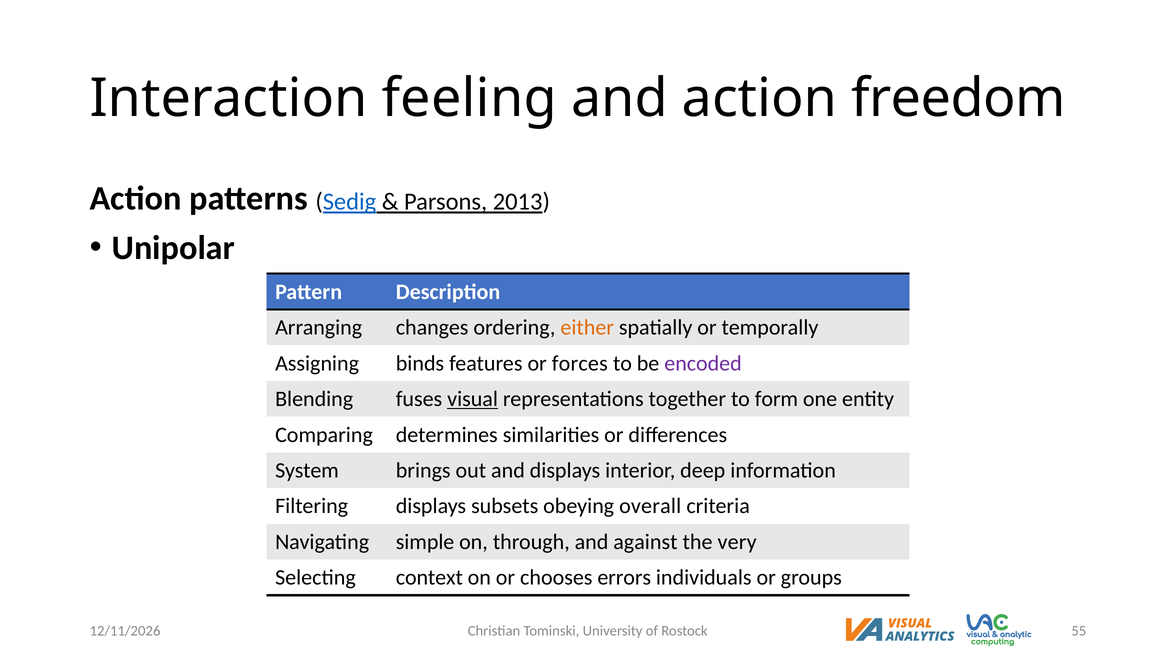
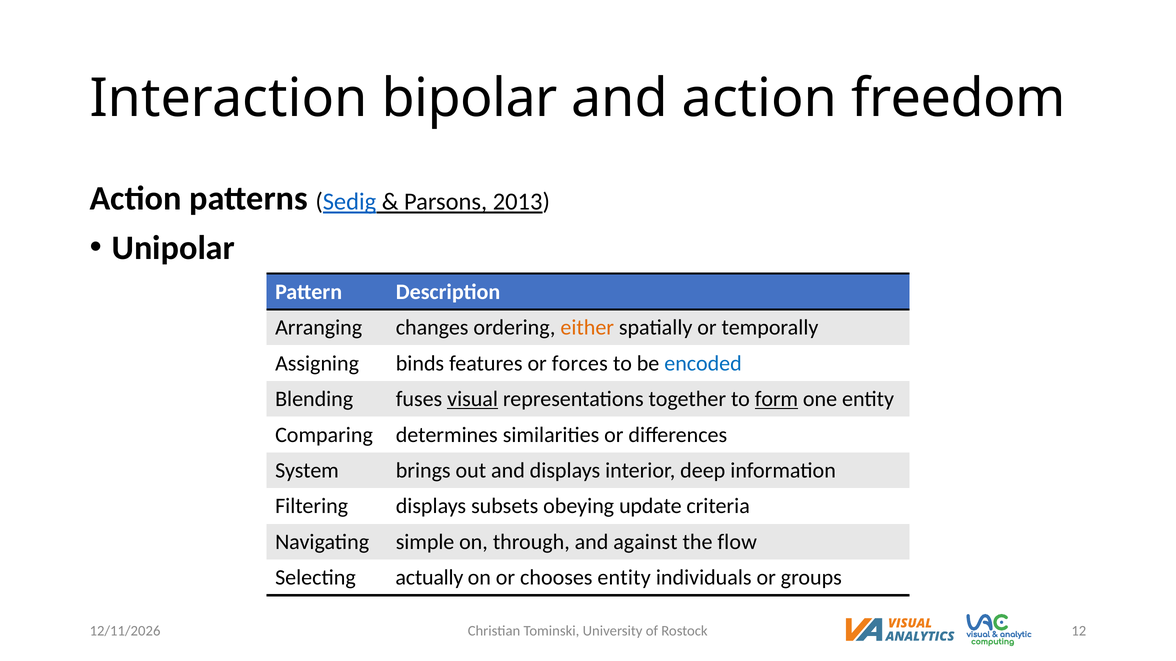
feeling: feeling -> bipolar (470, 99)
encoded colour: purple -> blue (703, 364)
form underline: none -> present (776, 399)
overall: overall -> update (650, 507)
very: very -> flow (737, 542)
context: context -> actually (429, 578)
chooses errors: errors -> entity (624, 578)
55: 55 -> 12 (1079, 632)
